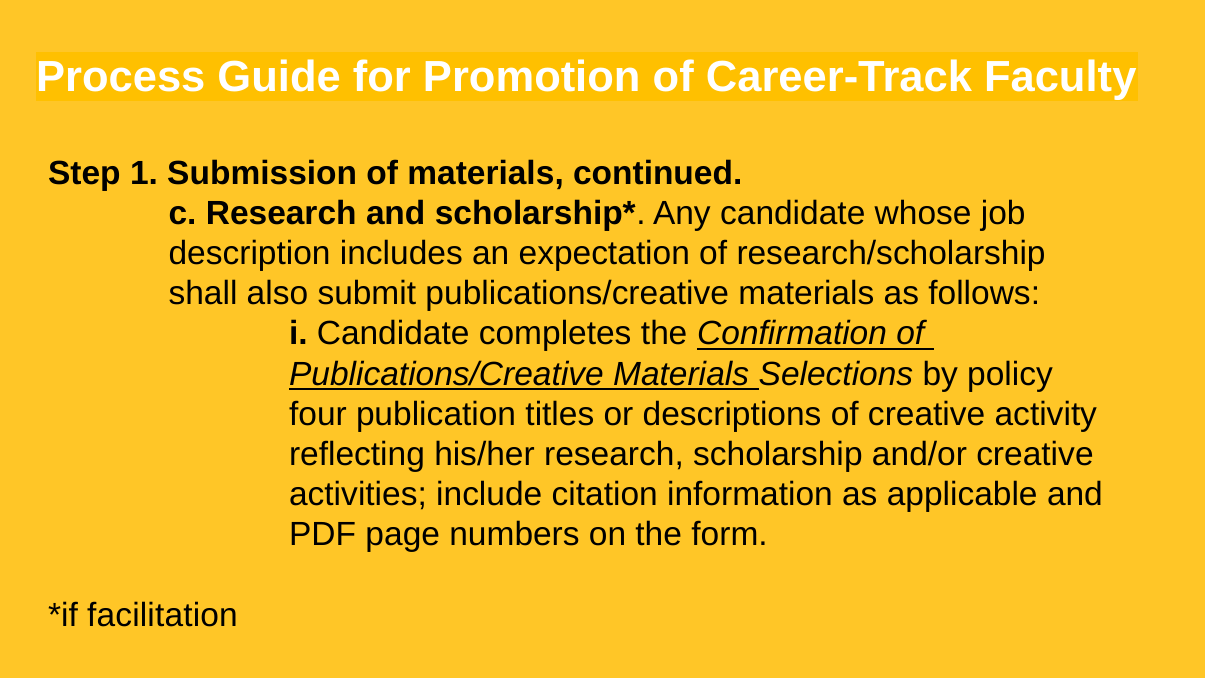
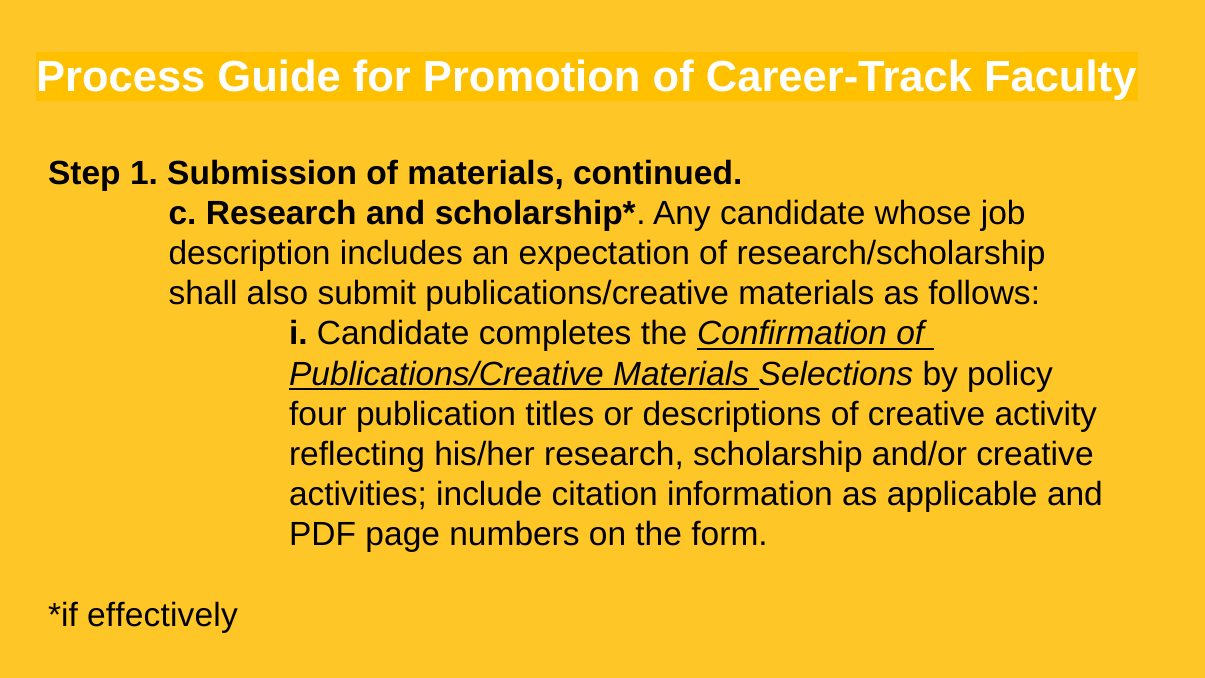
facilitation: facilitation -> effectively (162, 615)
